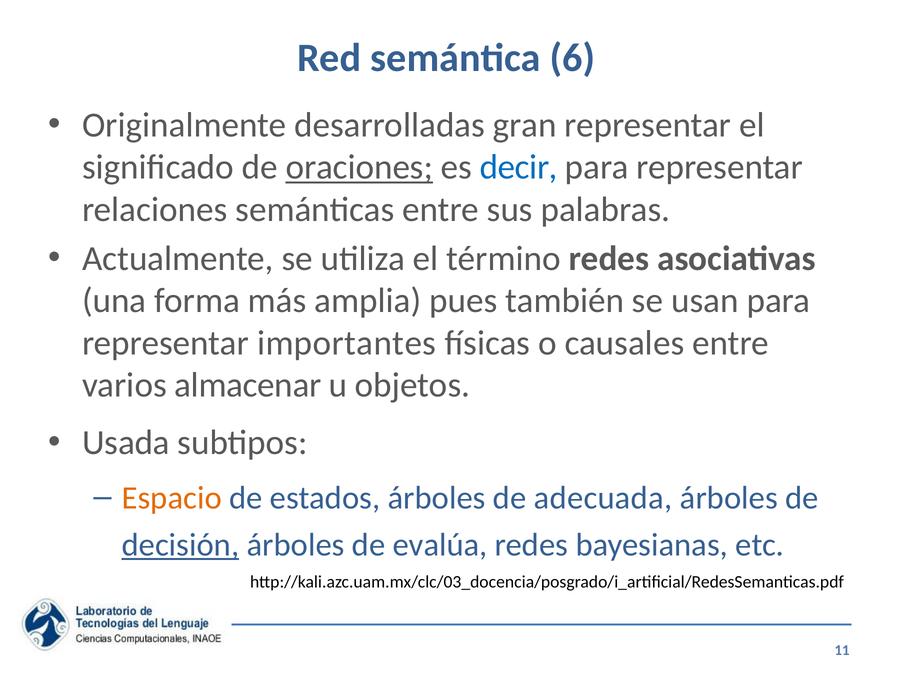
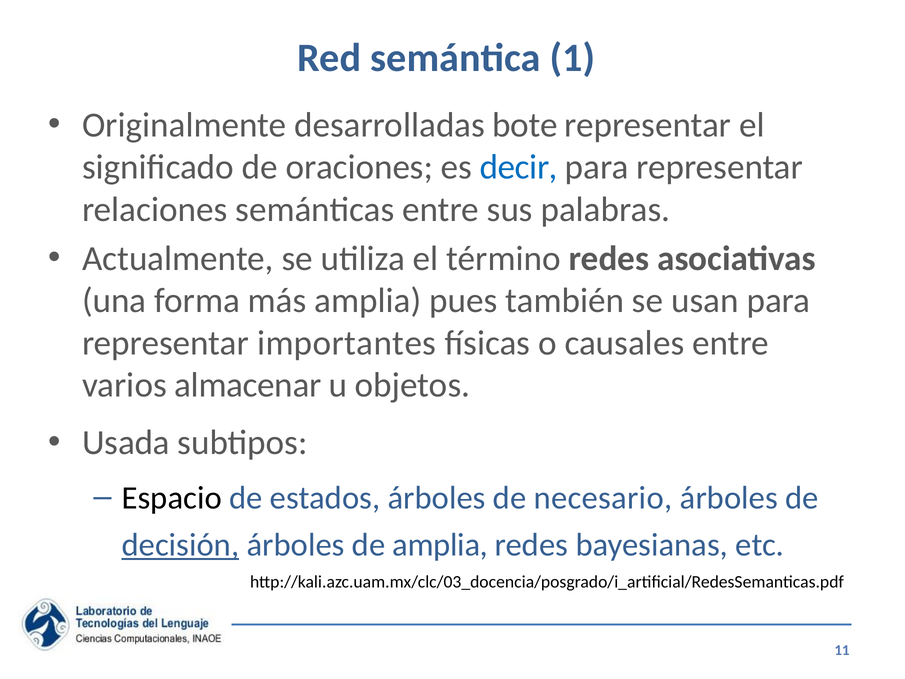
6: 6 -> 1 (572, 58)
gran: gran -> bote (525, 125)
oraciones underline: present -> none (359, 167)
Espacio colour: orange -> black (172, 498)
adecuada: adecuada -> necesario (603, 498)
de evalúa: evalúa -> amplia (440, 545)
